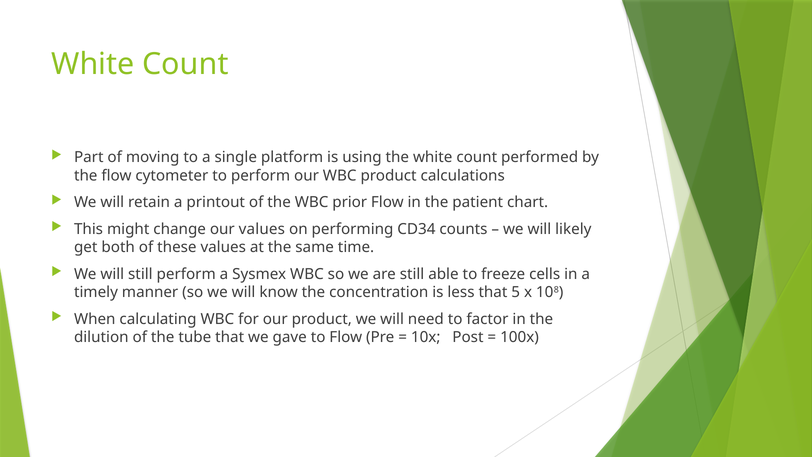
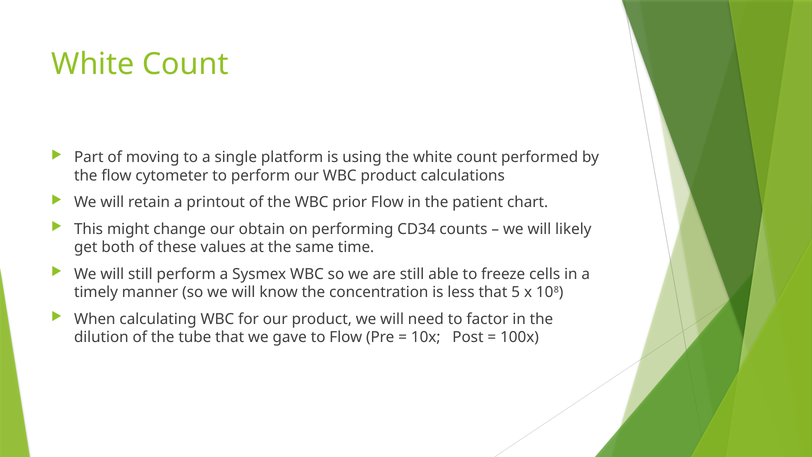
our values: values -> obtain (262, 229)
